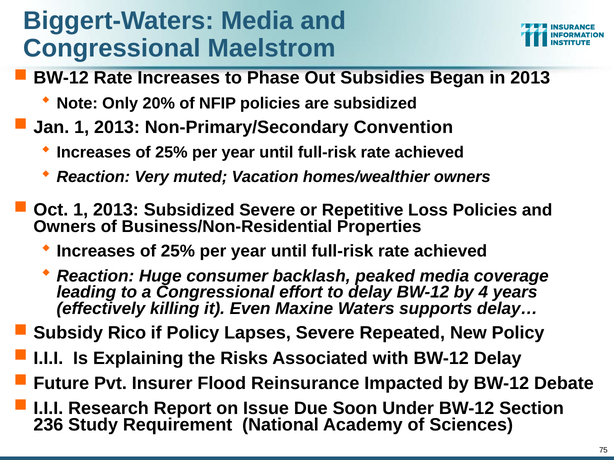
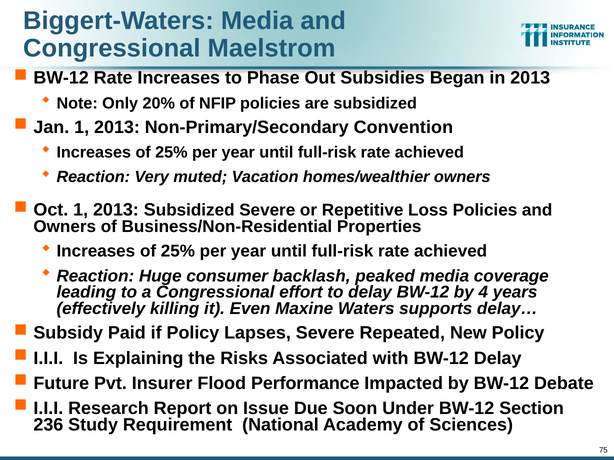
Rico: Rico -> Paid (127, 333)
Reinsurance: Reinsurance -> Performance (305, 384)
